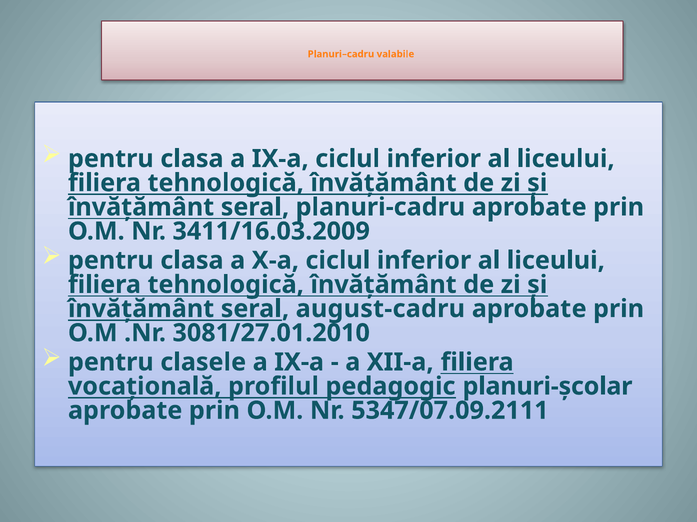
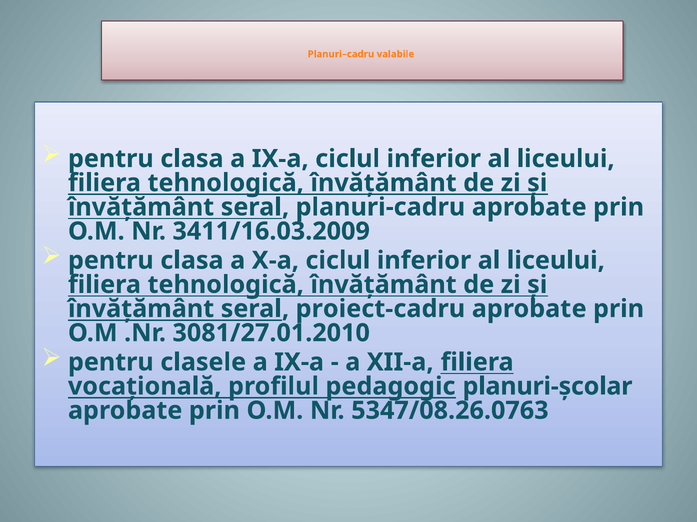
august-cadru: august-cadru -> proiect-cadru (380, 309)
5347/07.09.2111: 5347/07.09.2111 -> 5347/08.26.0763 (450, 411)
